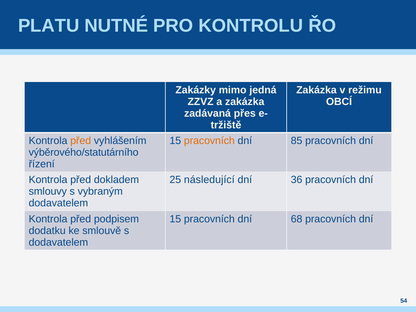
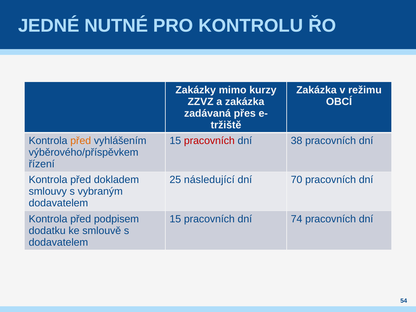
PLATU: PLATU -> JEDNÉ (49, 26)
jedná: jedná -> kurzy (263, 90)
pracovních colour: orange -> red (209, 141)
85: 85 -> 38 (297, 141)
výběrového/statutárního: výběrového/statutárního -> výběrového/příspěvkem (84, 152)
36: 36 -> 70 (297, 180)
68: 68 -> 74 (297, 219)
